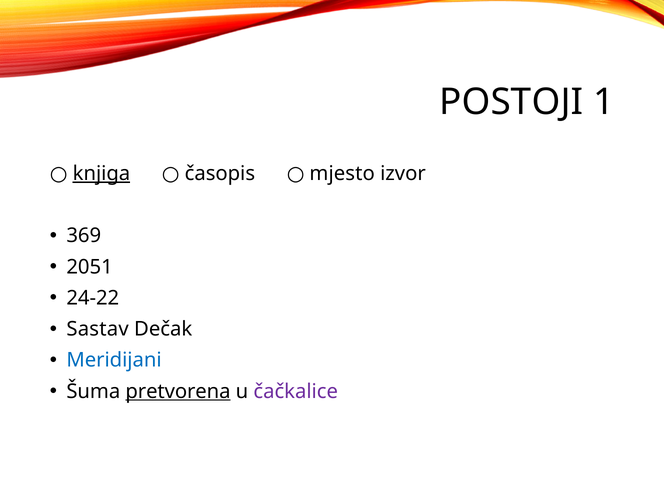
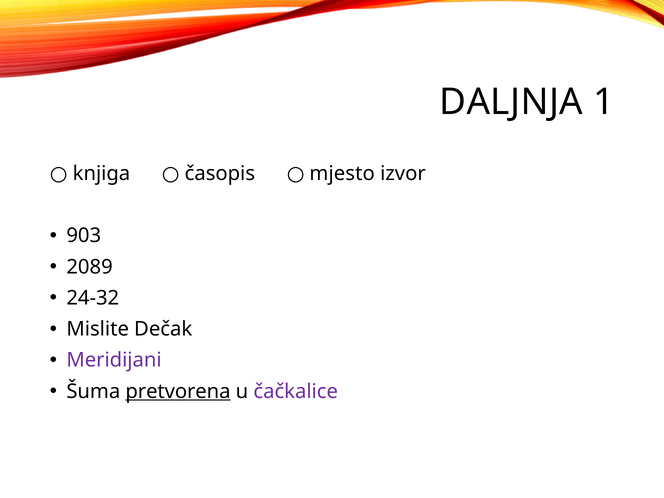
POSTOJI: POSTOJI -> DALJNJA (511, 102)
knjiga underline: present -> none (101, 174)
369: 369 -> 903 (84, 236)
2051: 2051 -> 2089 (90, 267)
24-22: 24-22 -> 24-32 (93, 298)
Sastav: Sastav -> Mislite (98, 329)
Meridijani colour: blue -> purple (114, 360)
